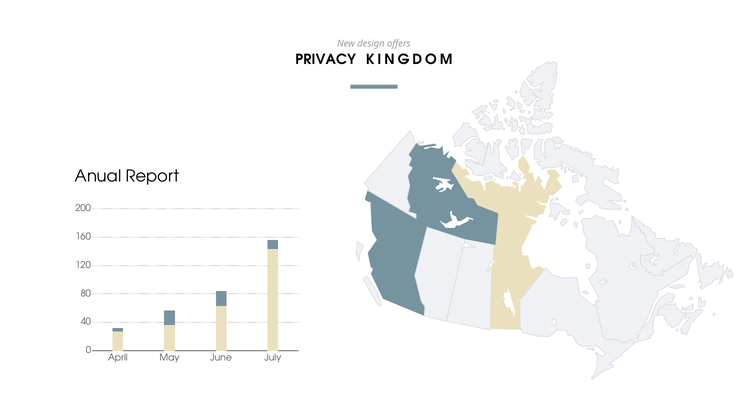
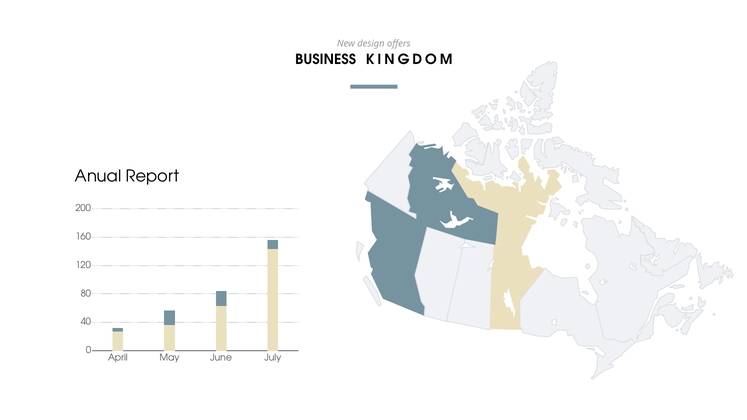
PRIVACY: PRIVACY -> BUSINESS (326, 60)
